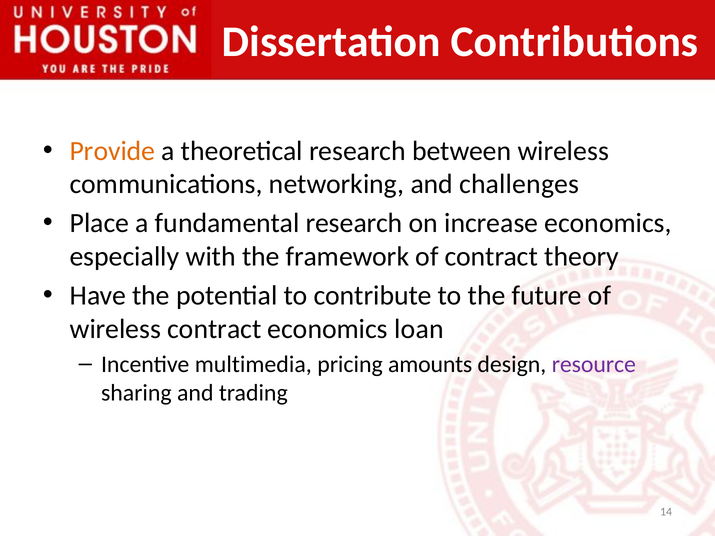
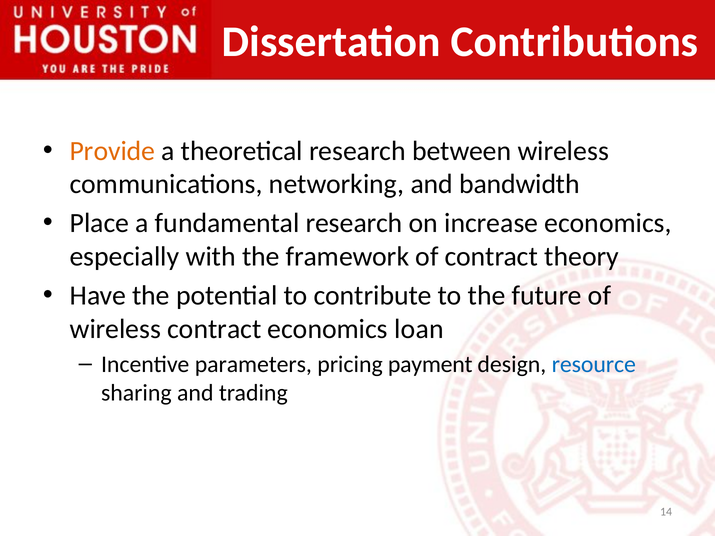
challenges: challenges -> bandwidth (519, 184)
multimedia: multimedia -> parameters (253, 364)
amounts: amounts -> payment (430, 364)
resource colour: purple -> blue (594, 364)
